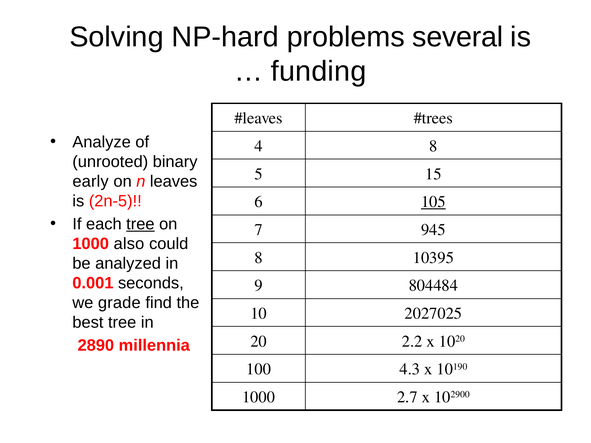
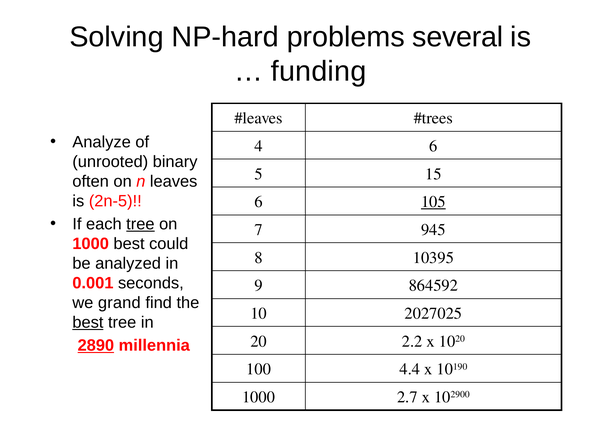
4 8: 8 -> 6 (433, 146)
early: early -> often (91, 181)
1000 also: also -> best (129, 244)
804484: 804484 -> 864592 (433, 286)
grade: grade -> grand (119, 303)
best underline: none -> present (88, 323)
2890 underline: none -> present (96, 346)
4.3: 4.3 -> 4.4 (410, 369)
